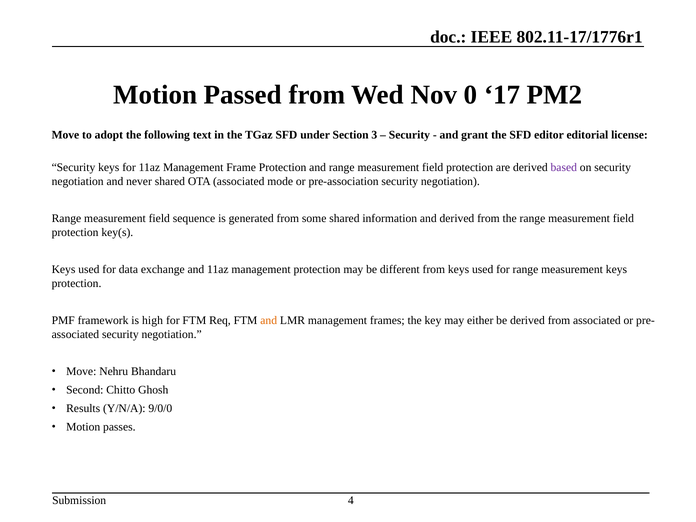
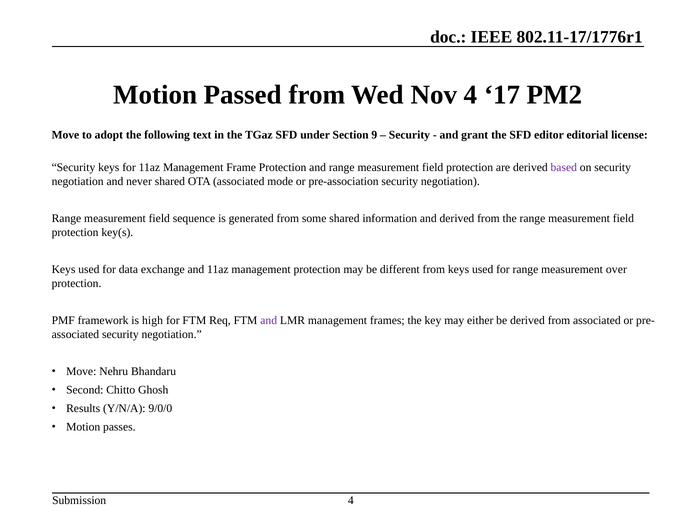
Nov 0: 0 -> 4 (471, 95)
3: 3 -> 9 (374, 135)
measurement keys: keys -> over (616, 269)
and colour: orange -> purple (269, 320)
